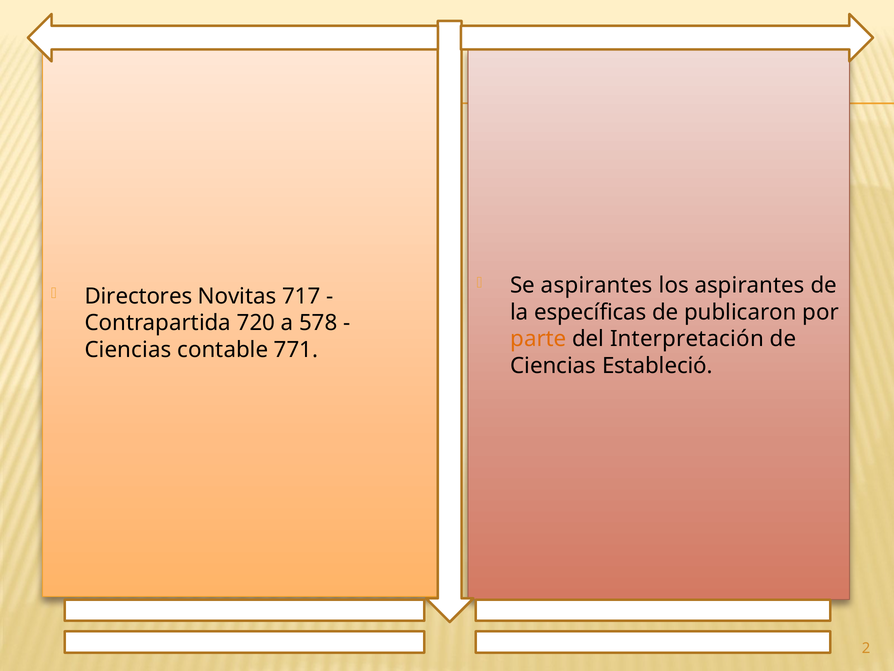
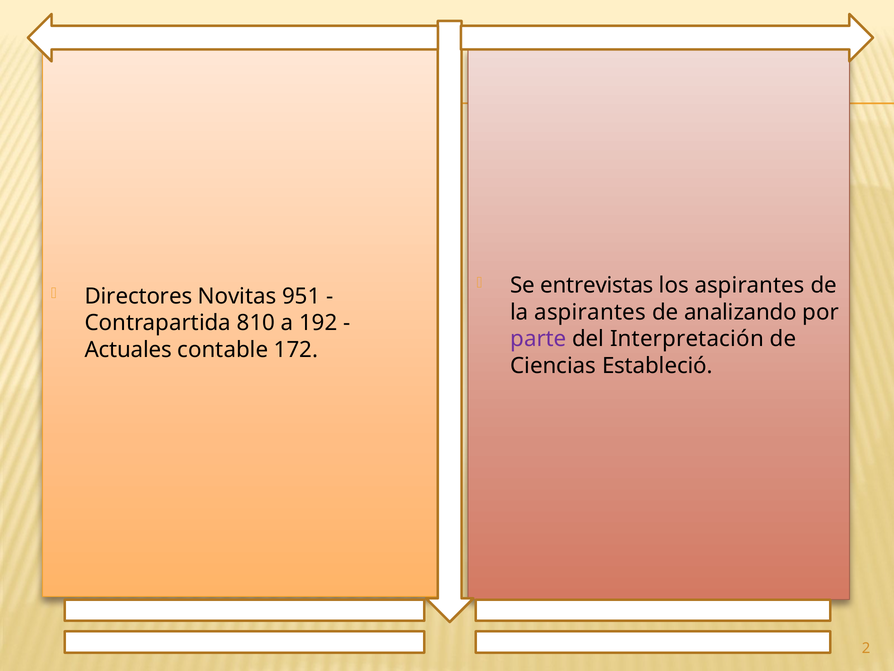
Se aspirantes: aspirantes -> entrevistas (597, 285)
717: 717 -> 951 (301, 296)
la específicas: específicas -> aspirantes (590, 312)
publicaron: publicaron -> analizando (741, 312)
720: 720 -> 810 (256, 323)
578: 578 -> 192 (318, 323)
parte colour: orange -> purple (538, 339)
Ciencias: Ciencias -> Actuales (128, 350)
771: 771 -> 172 (296, 350)
